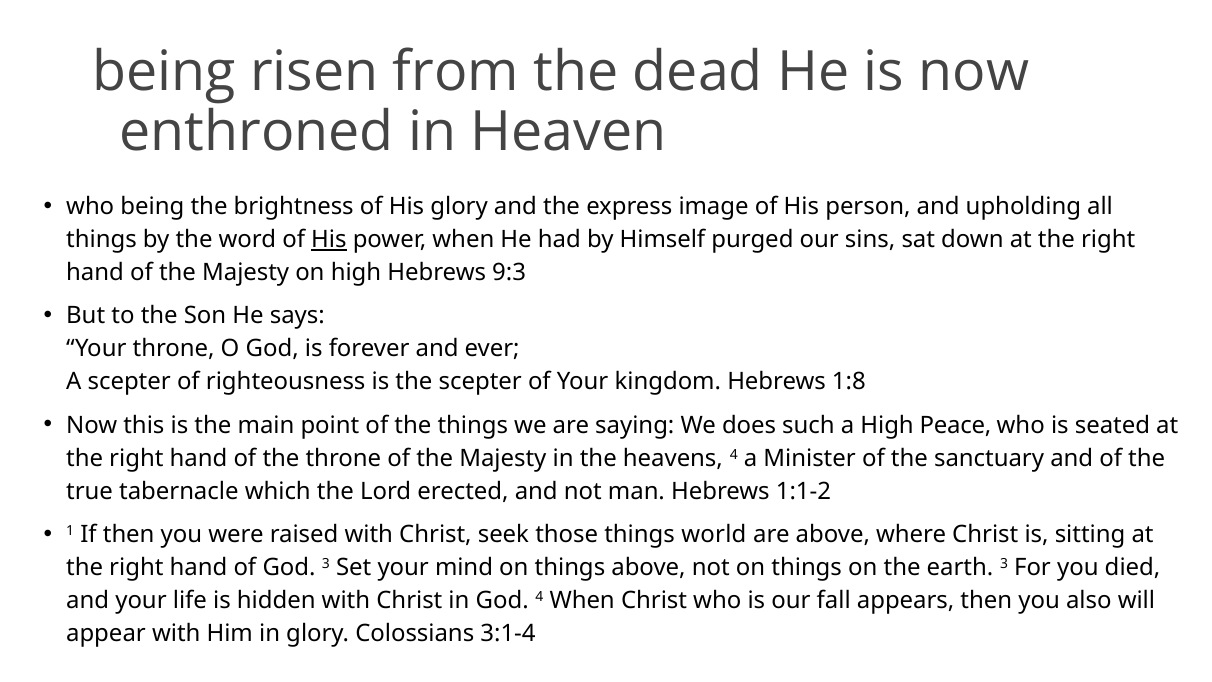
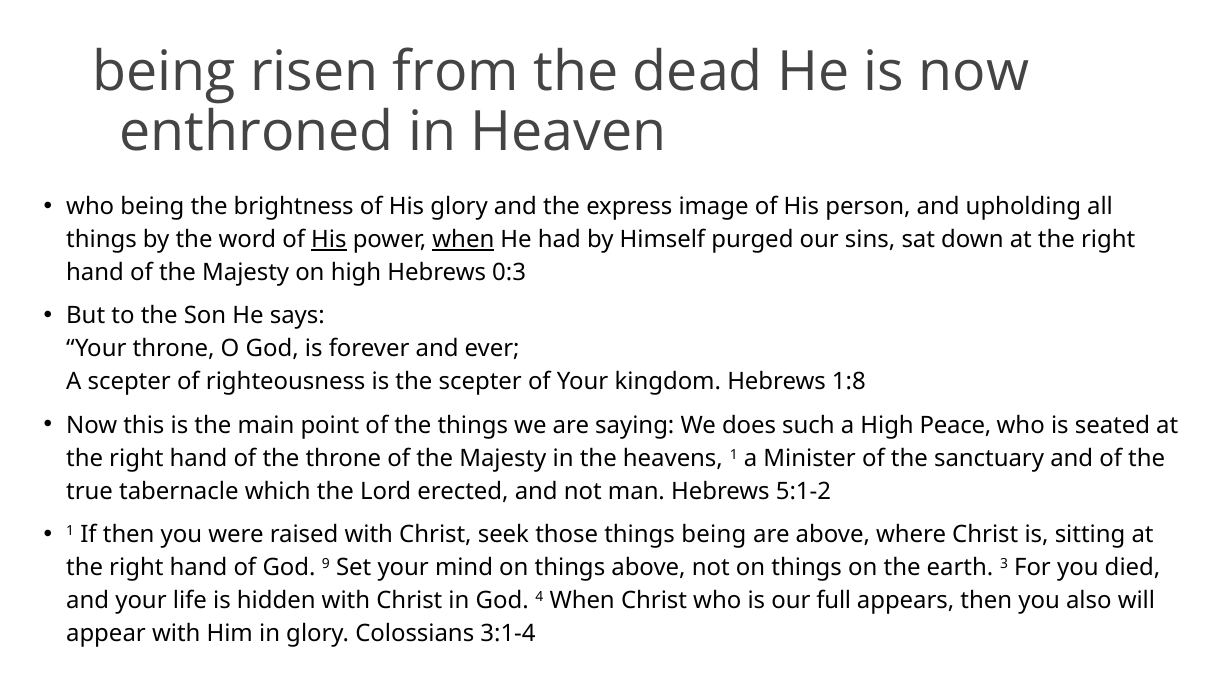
when underline: none -> present (463, 239)
9:3: 9:3 -> 0:3 (509, 273)
heavens 4: 4 -> 1 (734, 454)
1:1-2: 1:1-2 -> 5:1-2 (803, 491)
things world: world -> being (714, 534)
God 3: 3 -> 9 (326, 564)
fall: fall -> full (834, 600)
